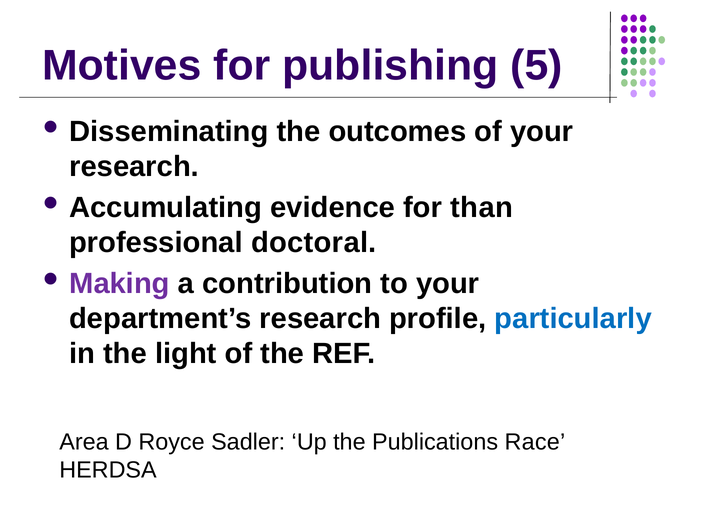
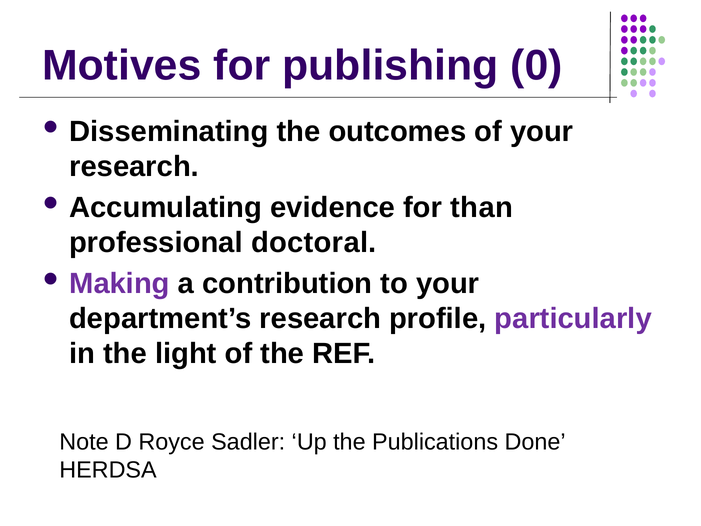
5: 5 -> 0 (537, 66)
particularly colour: blue -> purple (573, 318)
Area: Area -> Note (84, 442)
Race: Race -> Done (535, 442)
